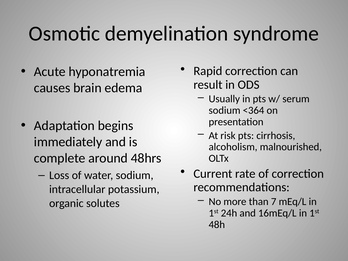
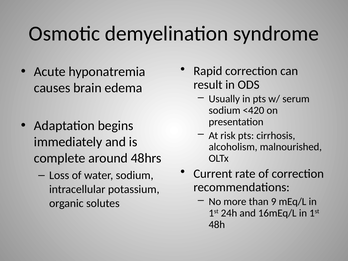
<364: <364 -> <420 (254, 110)
7: 7 -> 9 (274, 202)
